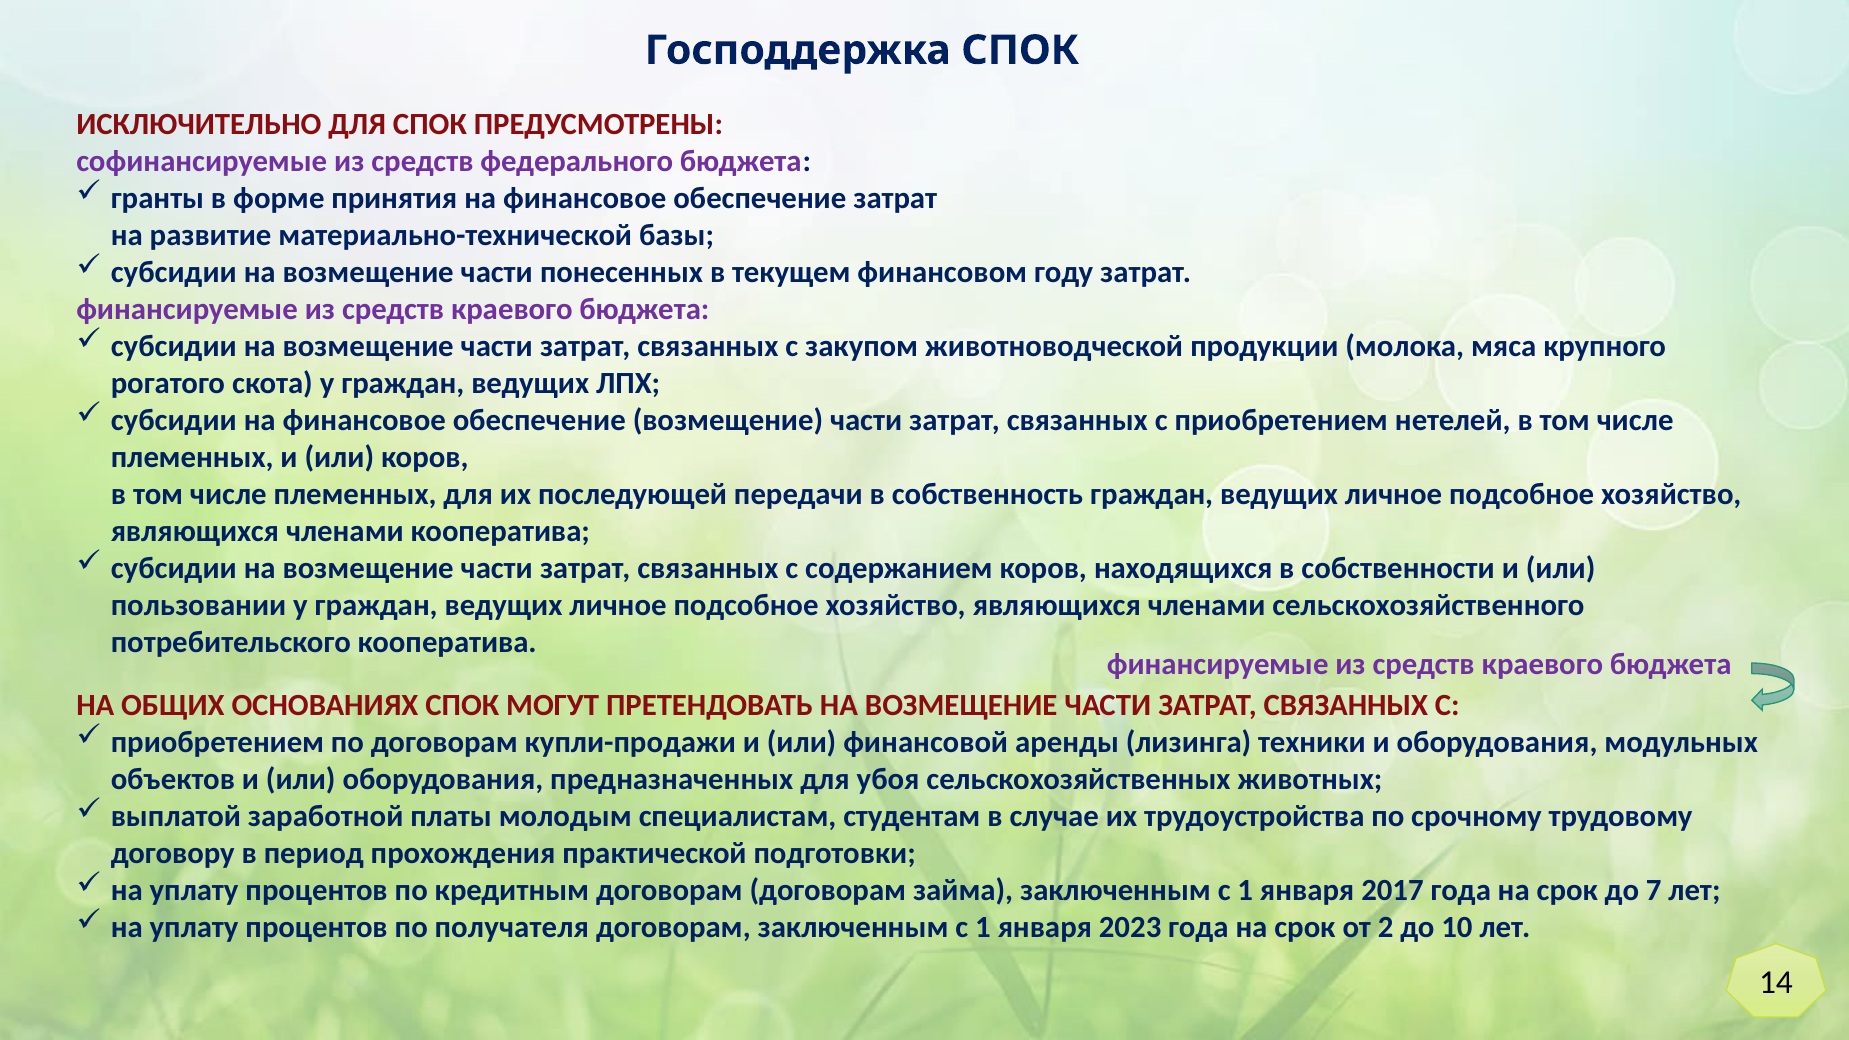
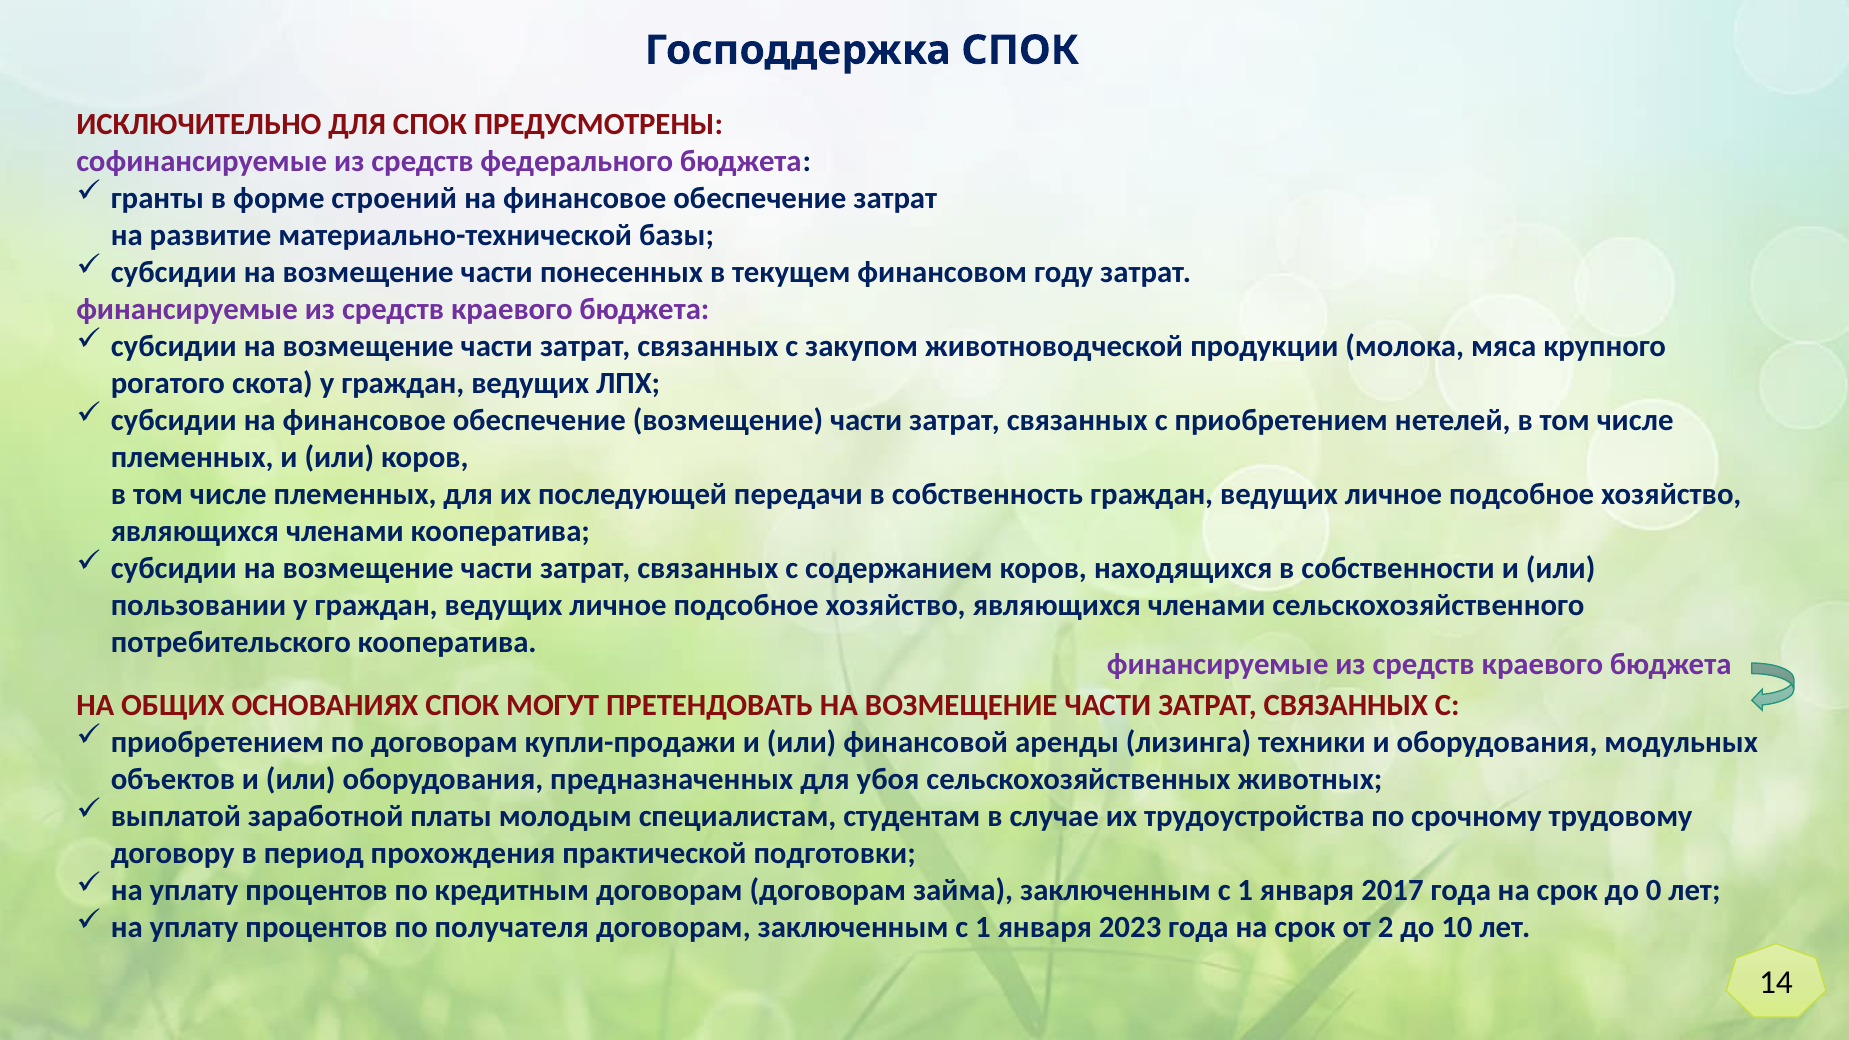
принятия: принятия -> строений (394, 198)
7: 7 -> 0 (1654, 890)
